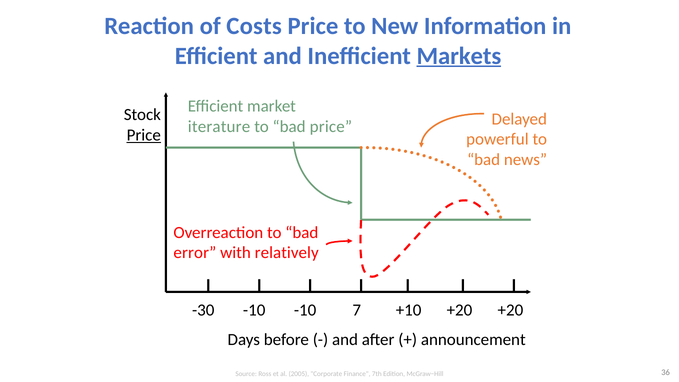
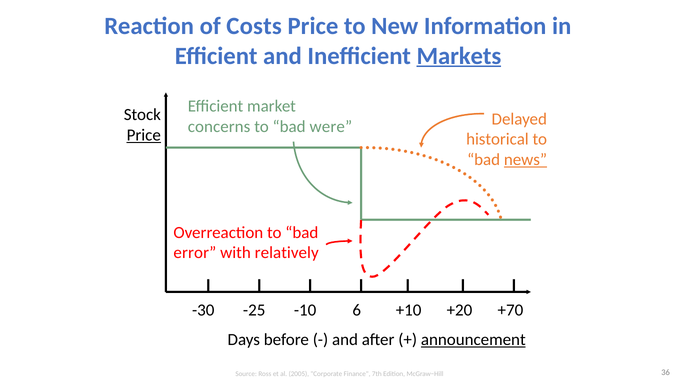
iterature: iterature -> concerns (219, 127)
bad price: price -> were (331, 127)
powerful: powerful -> historical (497, 139)
news underline: none -> present (525, 160)
-30 -10: -10 -> -25 (254, 310)
7: 7 -> 6 (357, 310)
+20 +20: +20 -> +70 (510, 310)
announcement underline: none -> present (473, 340)
